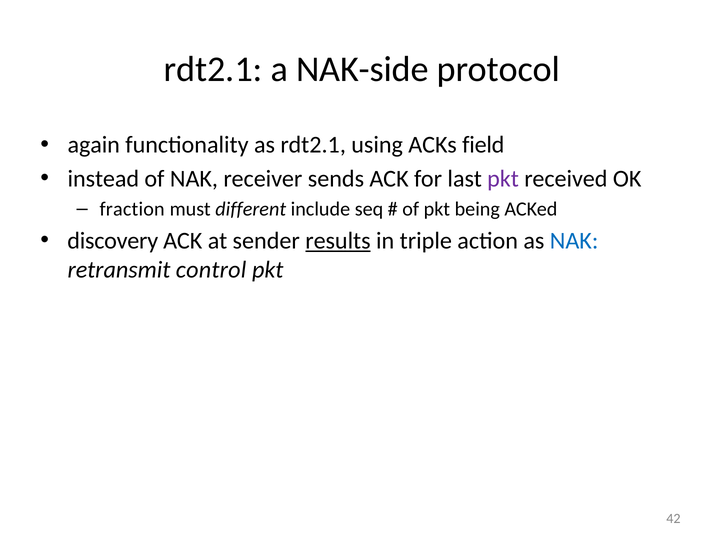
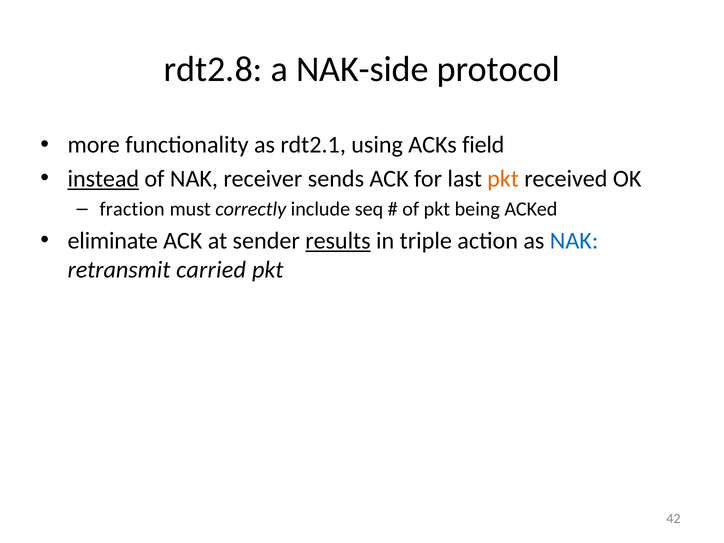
rdt2.1: rdt2.1 -> rdt2.8 (213, 70)
again: again -> more (94, 145)
instead underline: none -> present (103, 179)
pkt colour: purple -> orange (503, 179)
different: different -> correctly (251, 209)
discovery: discovery -> eliminate (113, 241)
control: control -> carried (211, 270)
